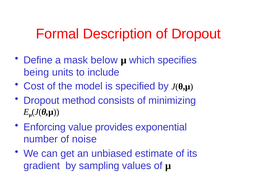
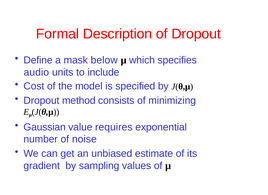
being: being -> audio (36, 72)
Enforcing: Enforcing -> Gaussian (45, 127)
provides: provides -> requires (114, 127)
